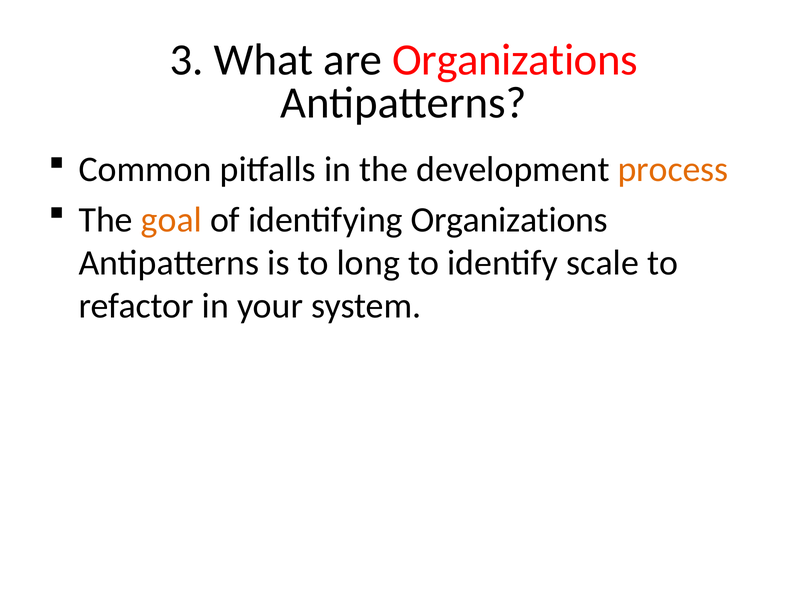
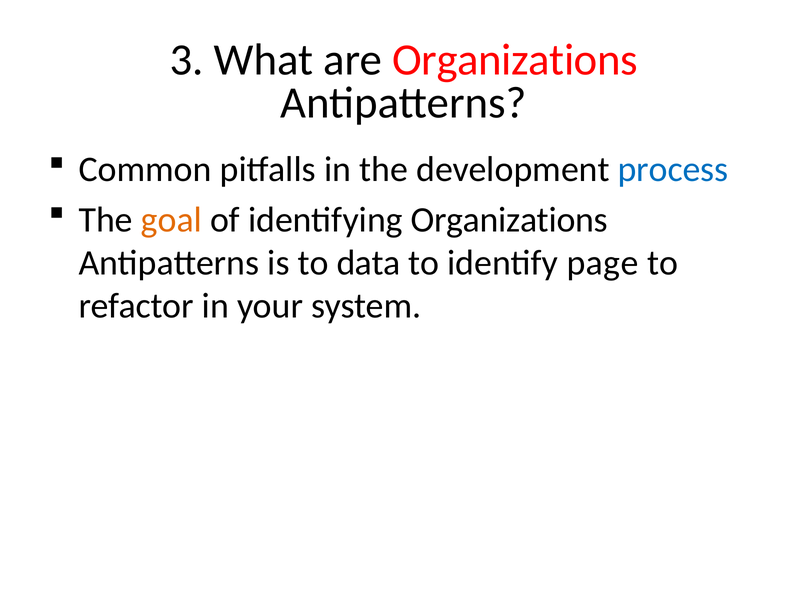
process colour: orange -> blue (673, 169)
long: long -> data (369, 263)
scale: scale -> page (602, 263)
